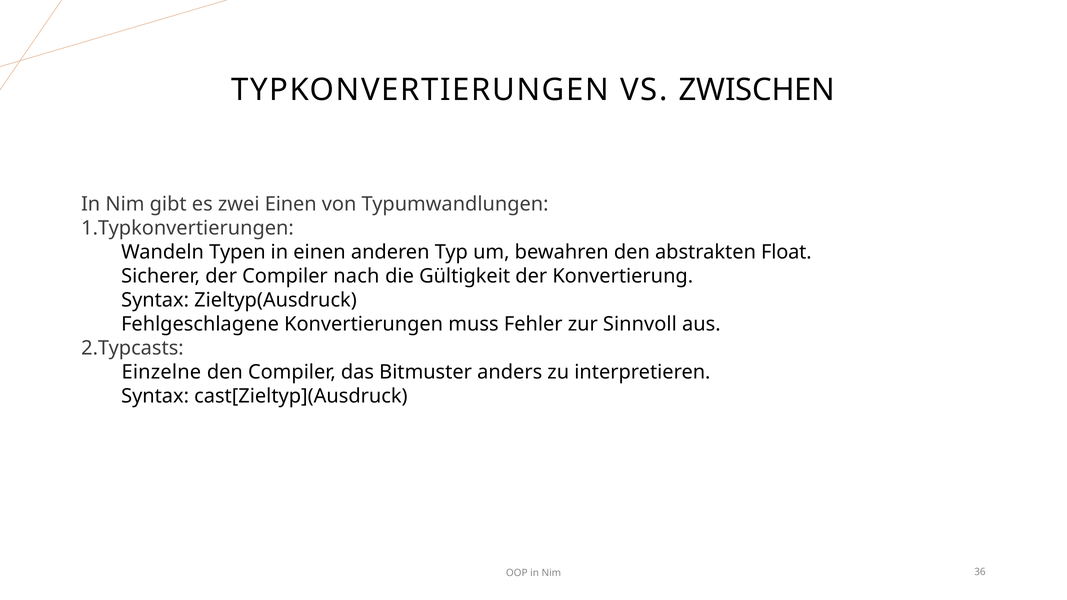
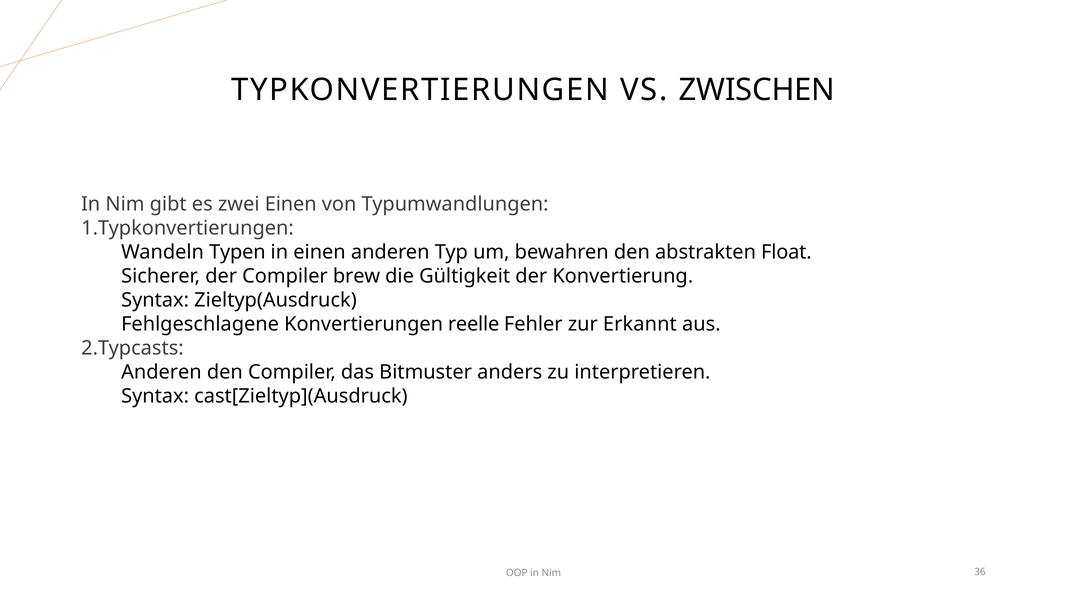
nach: nach -> brew (357, 276)
muss: muss -> reelle (474, 324)
Sinnvoll: Sinnvoll -> Erkannt (640, 324)
Einzelne: Einzelne -> Anderen (161, 372)
